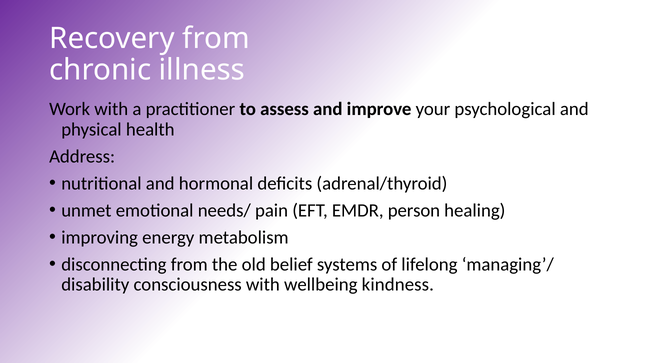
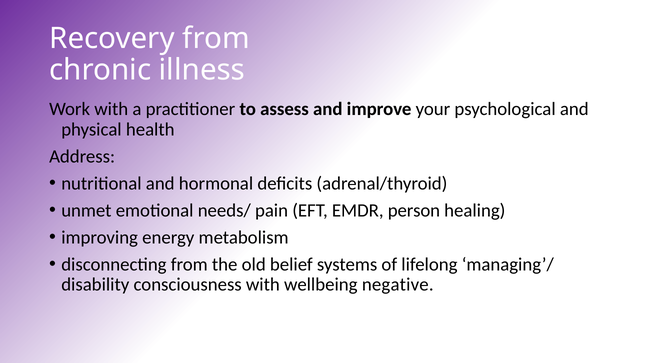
kindness: kindness -> negative (398, 285)
